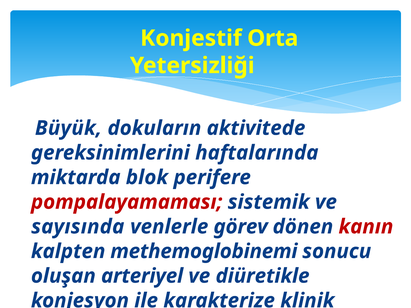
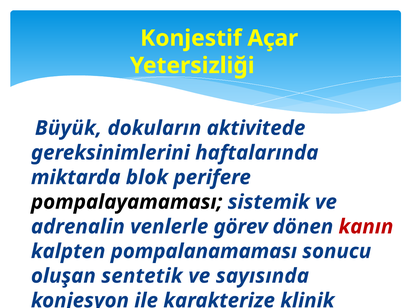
Orta: Orta -> Açar (273, 38)
pompalayamaması colour: red -> black (127, 202)
sayısında: sayısında -> adrenalin (78, 227)
methemoglobinemi: methemoglobinemi -> pompalanamaması (204, 252)
arteriyel: arteriyel -> sentetik (142, 276)
diüretikle: diüretikle -> sayısında (262, 276)
